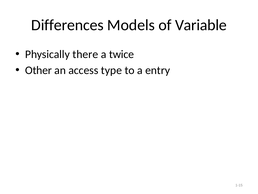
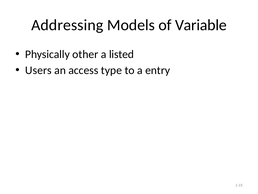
Differences: Differences -> Addressing (67, 25)
there: there -> other (85, 54)
twice: twice -> listed (122, 54)
Other: Other -> Users (38, 70)
